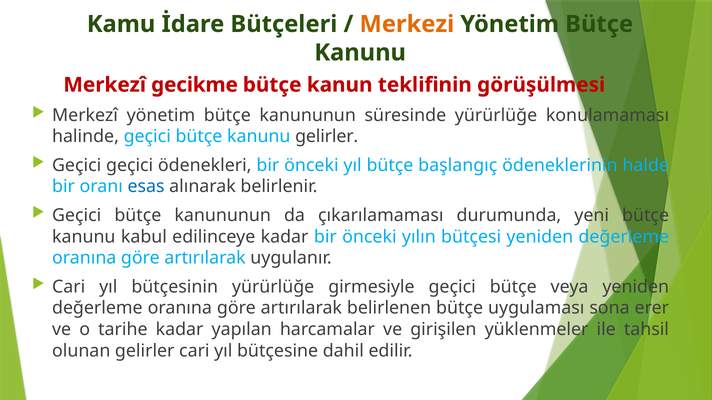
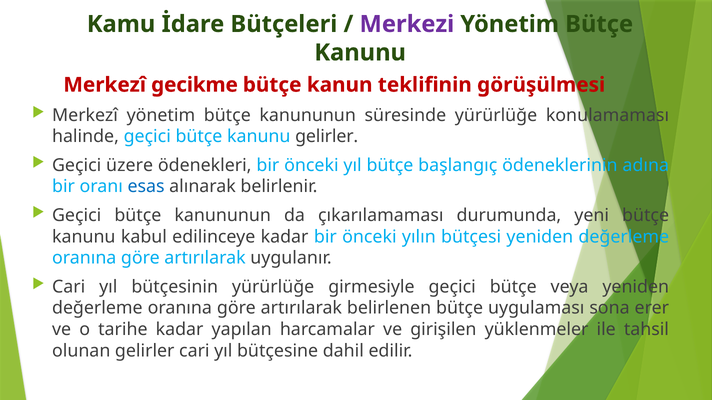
Merkezi colour: orange -> purple (407, 24)
Geçici geçici: geçici -> üzere (130, 165)
halde: halde -> adına (646, 165)
